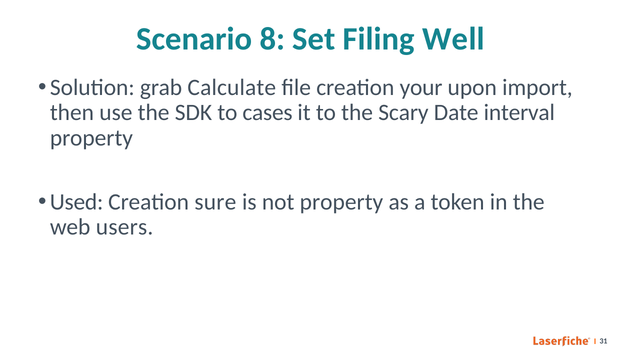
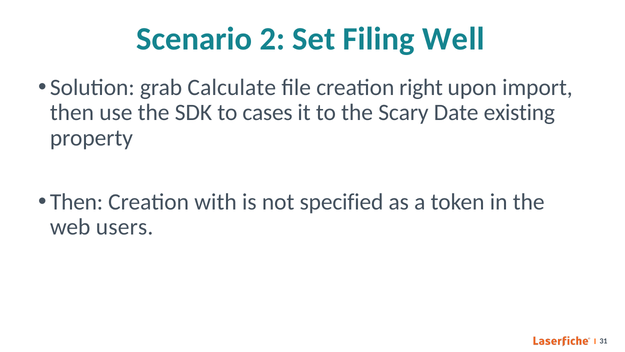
8: 8 -> 2 (272, 39)
your: your -> right (421, 87)
interval: interval -> existing (519, 113)
Used: Used -> Then (77, 202)
sure: sure -> with (215, 202)
not property: property -> specified (342, 202)
